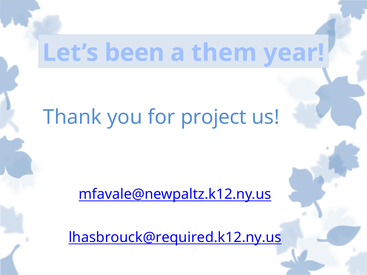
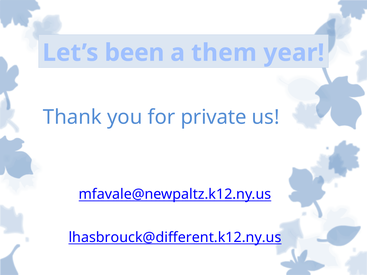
project: project -> private (214, 117)
lhasbrouck@required.k12.ny.us: lhasbrouck@required.k12.ny.us -> lhasbrouck@different.k12.ny.us (175, 238)
